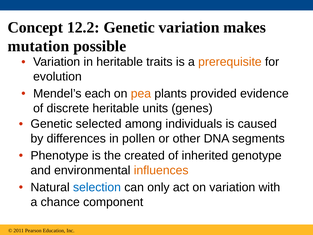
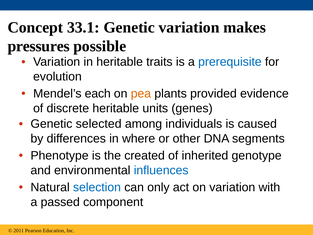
12.2: 12.2 -> 33.1 (83, 27)
mutation: mutation -> pressures (39, 46)
prerequisite colour: orange -> blue (230, 62)
pollen: pollen -> where (139, 138)
influences colour: orange -> blue (161, 170)
chance: chance -> passed (60, 202)
